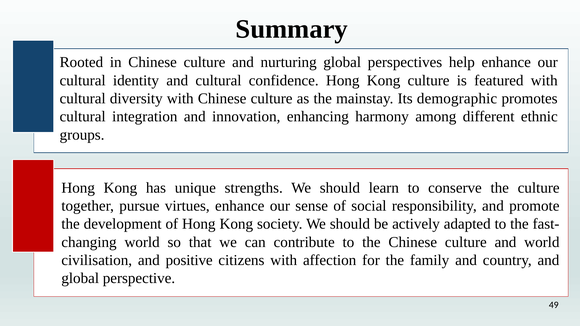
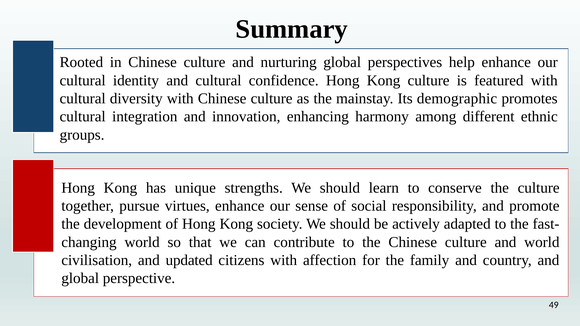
positive: positive -> updated (189, 260)
